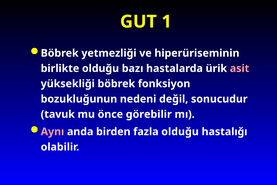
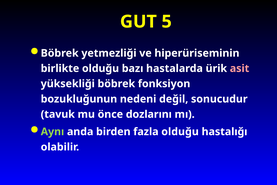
1: 1 -> 5 (167, 22)
görebilir: görebilir -> dozlarını (149, 114)
Aynı colour: pink -> light green (52, 132)
